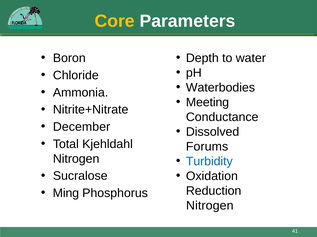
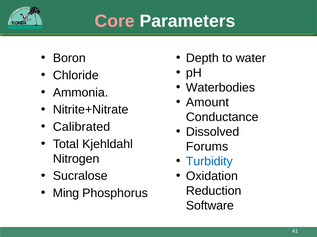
Core colour: yellow -> pink (115, 21)
Meeting: Meeting -> Amount (207, 103)
December: December -> Calibrated (82, 127)
Nitrogen: Nitrogen -> Software (210, 206)
